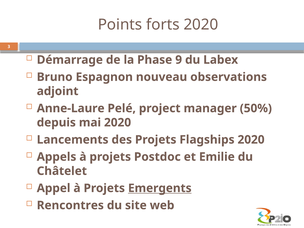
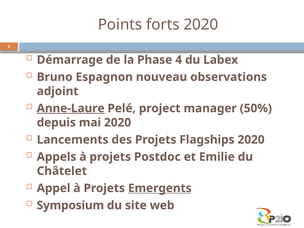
9: 9 -> 4 (179, 60)
Anne-Laure underline: none -> present (71, 108)
Rencontres: Rencontres -> Symposium (70, 205)
